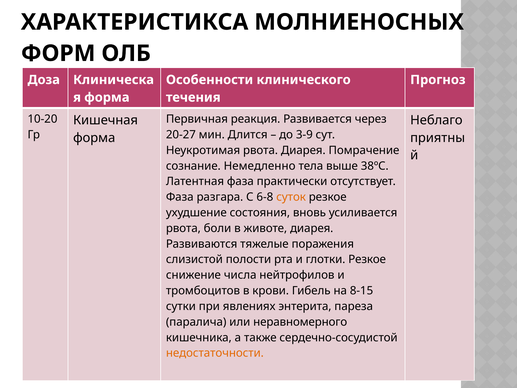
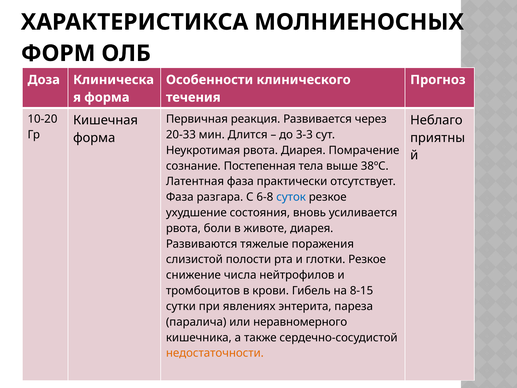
20-27: 20-27 -> 20-33 (181, 135)
3-9: 3-9 -> 3-3 (304, 135)
Немедленно: Немедленно -> Постепенная (260, 166)
суток colour: orange -> blue (291, 197)
